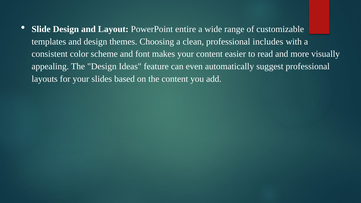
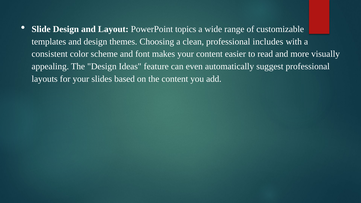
entire: entire -> topics (186, 29)
